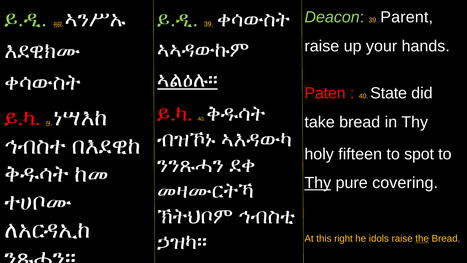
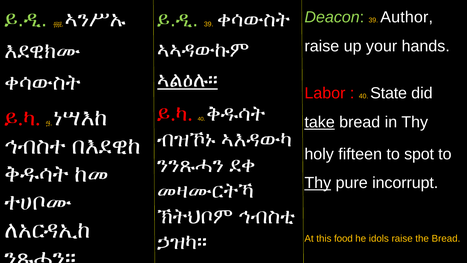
Parent: Parent -> Author (407, 17)
Paten: Paten -> Labor (325, 93)
take underline: none -> present (320, 122)
covering: covering -> incorrupt (405, 183)
right: right -> food (343, 238)
the underline: present -> none (422, 238)
